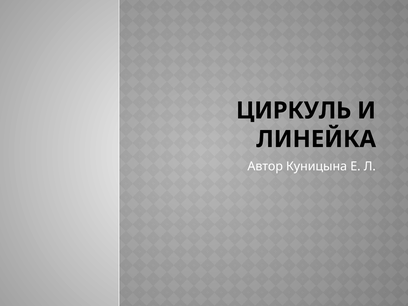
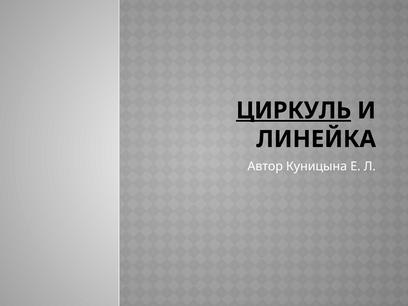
ЦИРКУЛЬ underline: none -> present (294, 111)
